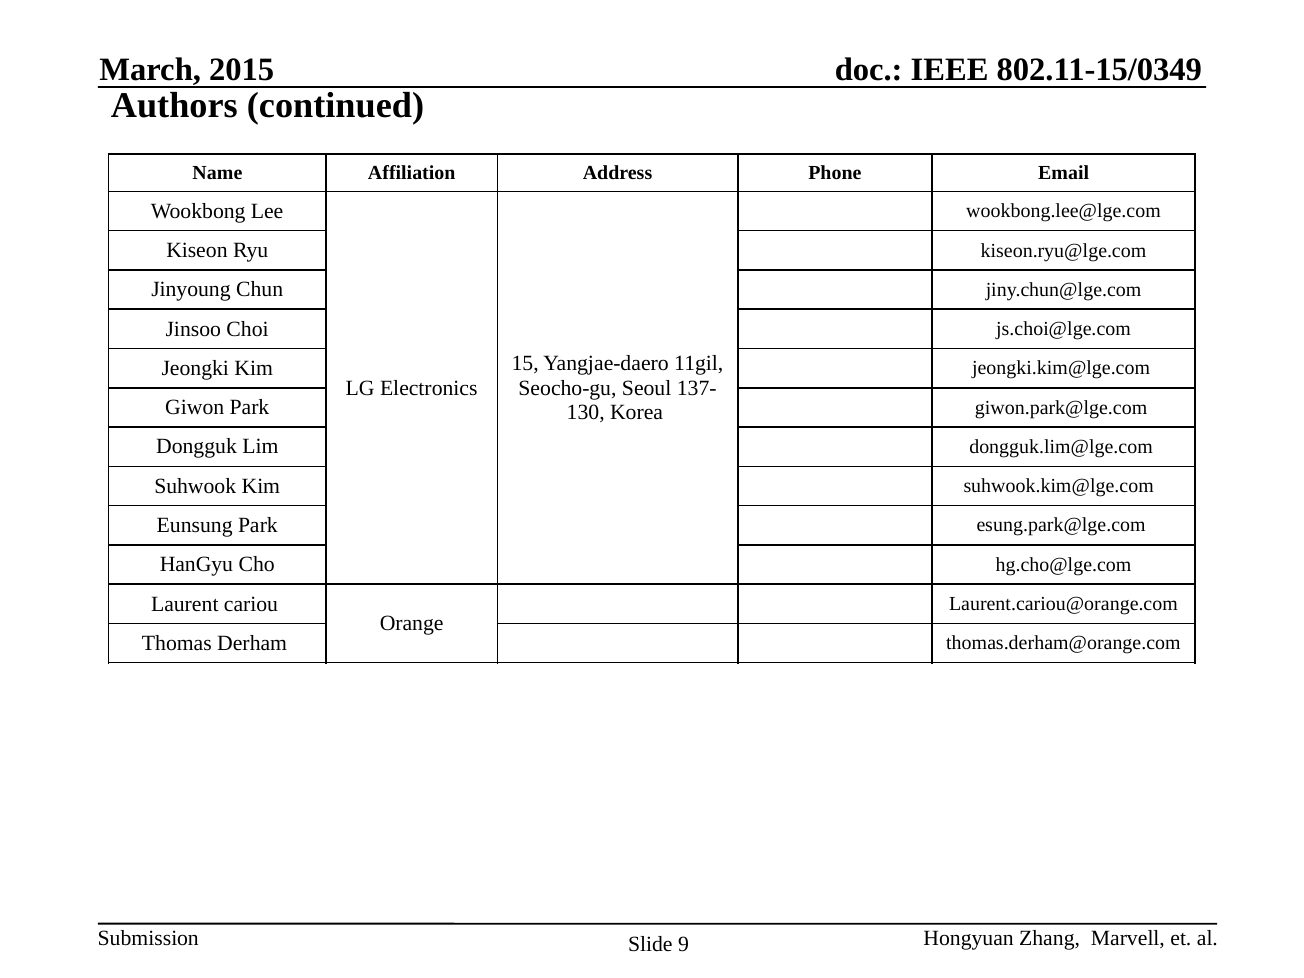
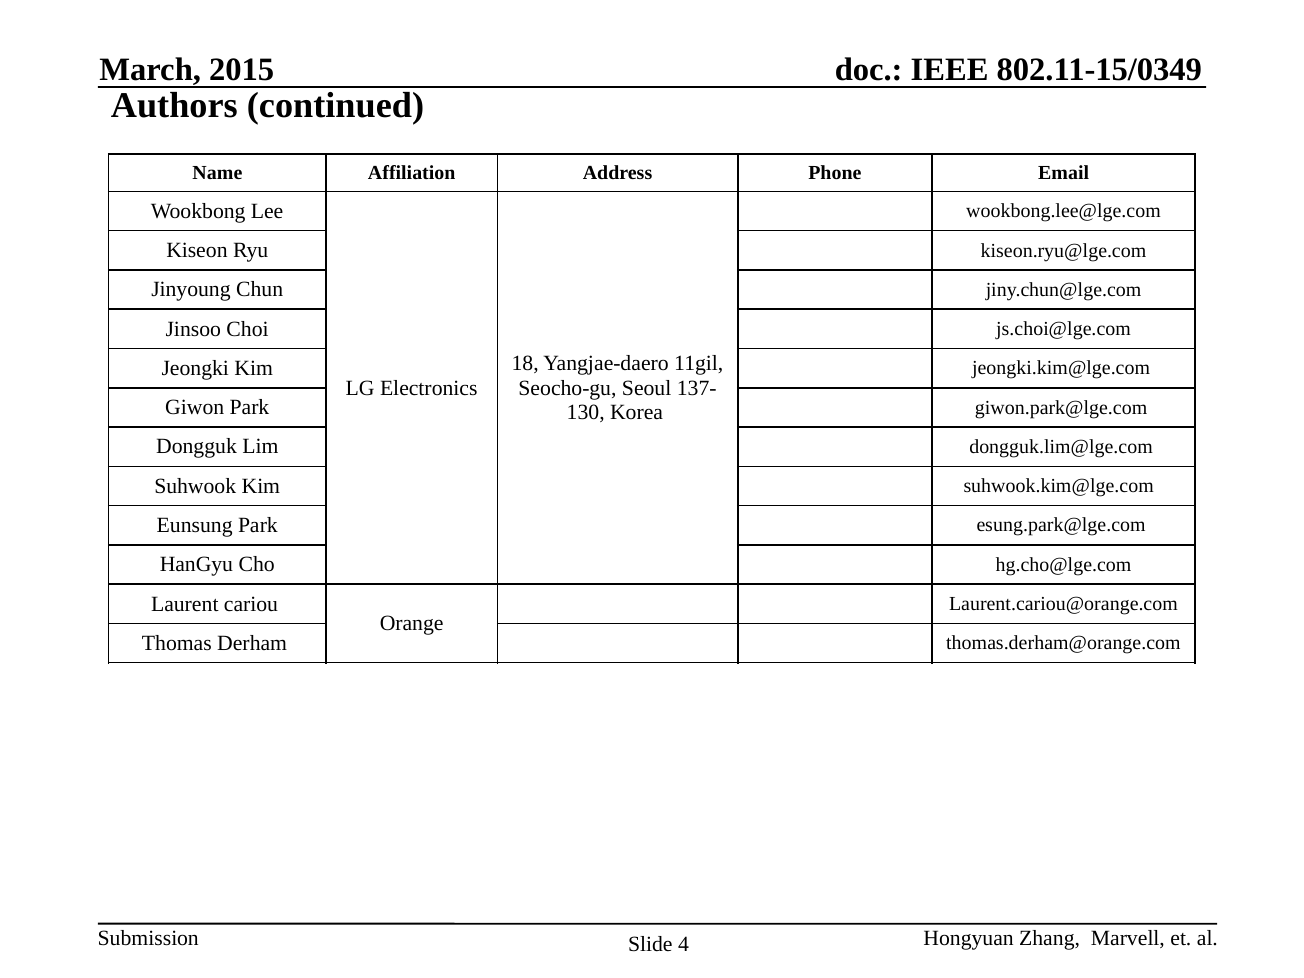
15: 15 -> 18 (525, 364)
9: 9 -> 4 (684, 945)
